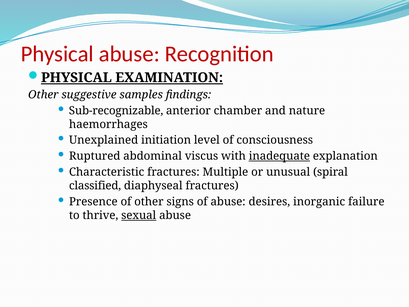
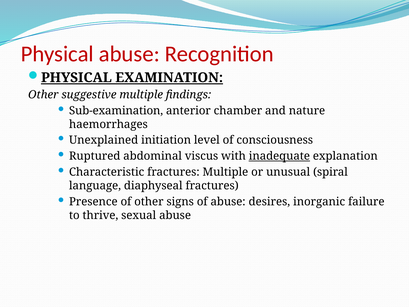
suggestive samples: samples -> multiple (141, 95)
Sub-recognizable: Sub-recognizable -> Sub-examination (116, 111)
classified: classified -> language (95, 186)
sexual underline: present -> none (139, 215)
